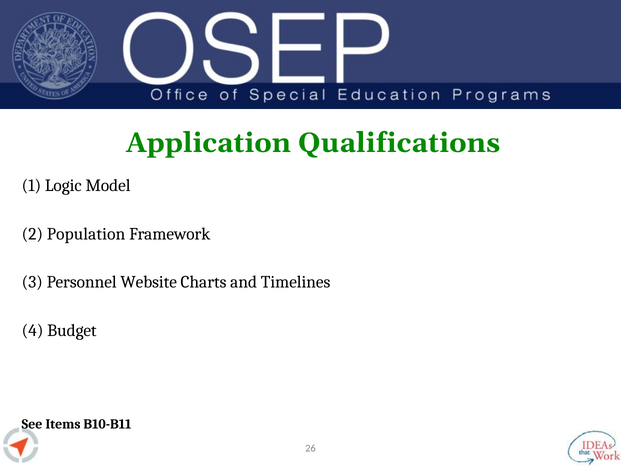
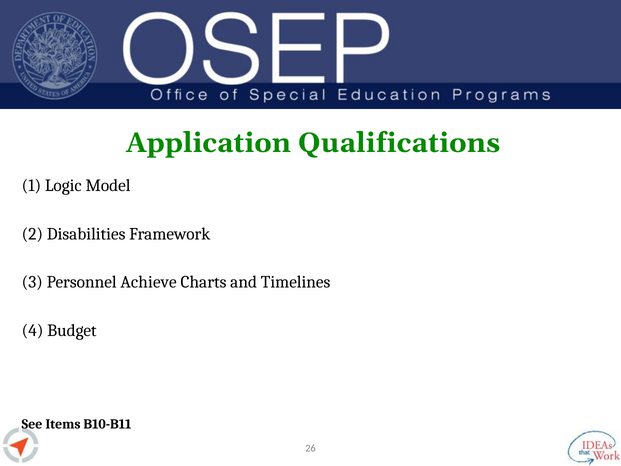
Population: Population -> Disabilities (86, 234)
Website: Website -> Achieve (149, 282)
